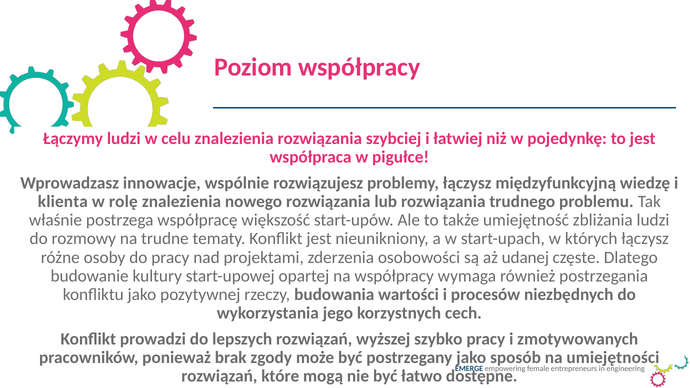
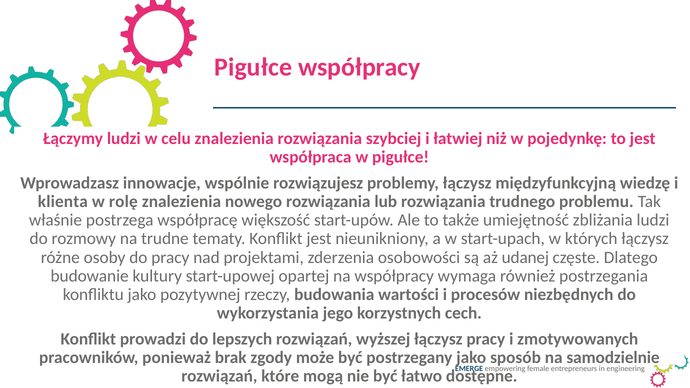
Poziom: Poziom -> Pigułce (253, 67)
wyższej szybko: szybko -> łączysz (438, 339)
umiejętności: umiejętności -> samodzielnie (613, 358)
